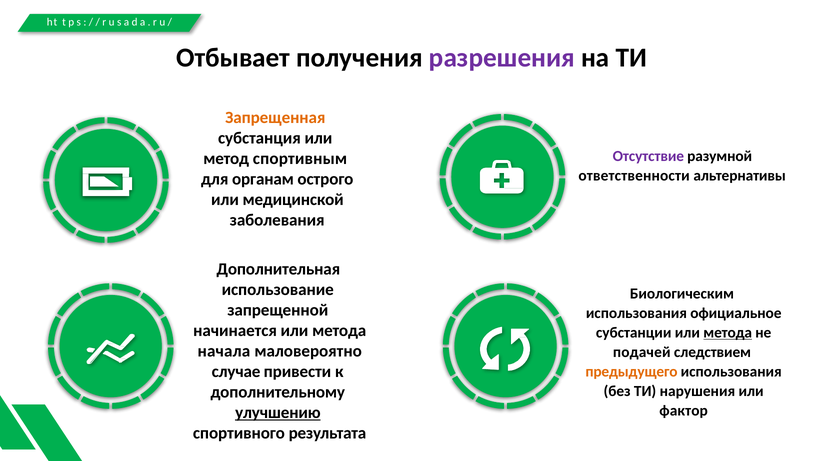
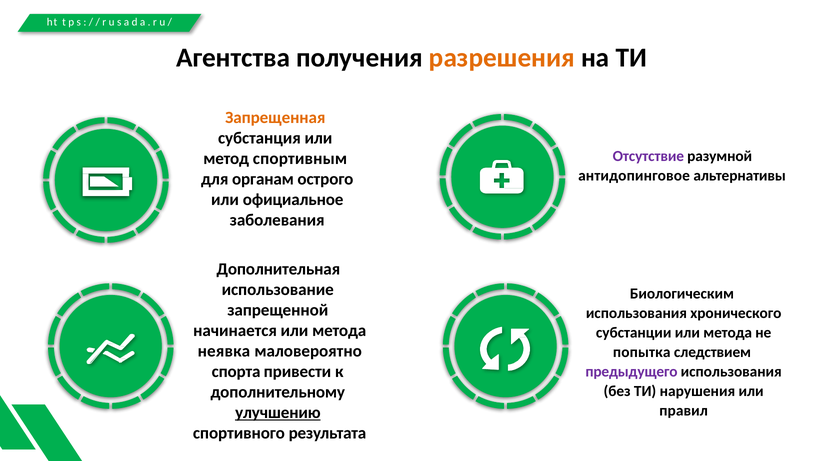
Отбывает: Отбывает -> Агентства (233, 58)
разрешения colour: purple -> orange (502, 58)
ответственности: ответственности -> антидопинговое (634, 176)
медицинской: медицинской -> официальное (293, 200)
официальное: официальное -> хронического (736, 313)
метода underline: present -> none (728, 332)
начала: начала -> неявка (224, 351)
подачей: подачей -> попытка (642, 352)
случае: случае -> спорта (236, 371)
предыдущего colour: orange -> purple (631, 371)
фактор: фактор -> правил (684, 410)
